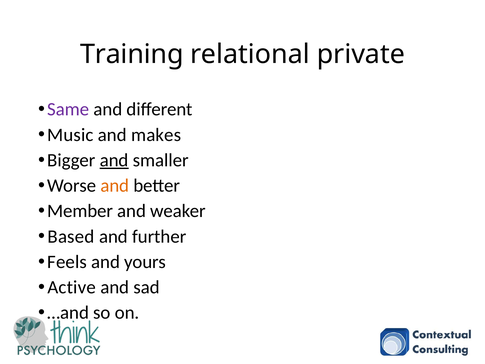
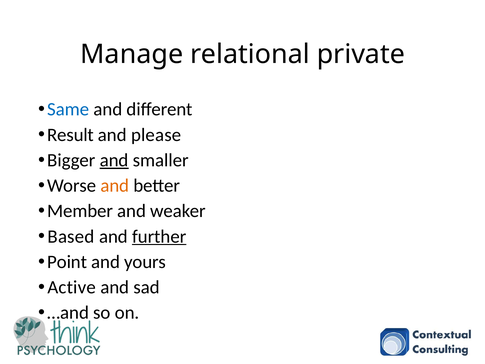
Training: Training -> Manage (132, 54)
Same colour: purple -> blue (68, 109)
Music: Music -> Result (71, 135)
makes: makes -> please (156, 135)
further underline: none -> present (159, 236)
Feels: Feels -> Point (67, 262)
